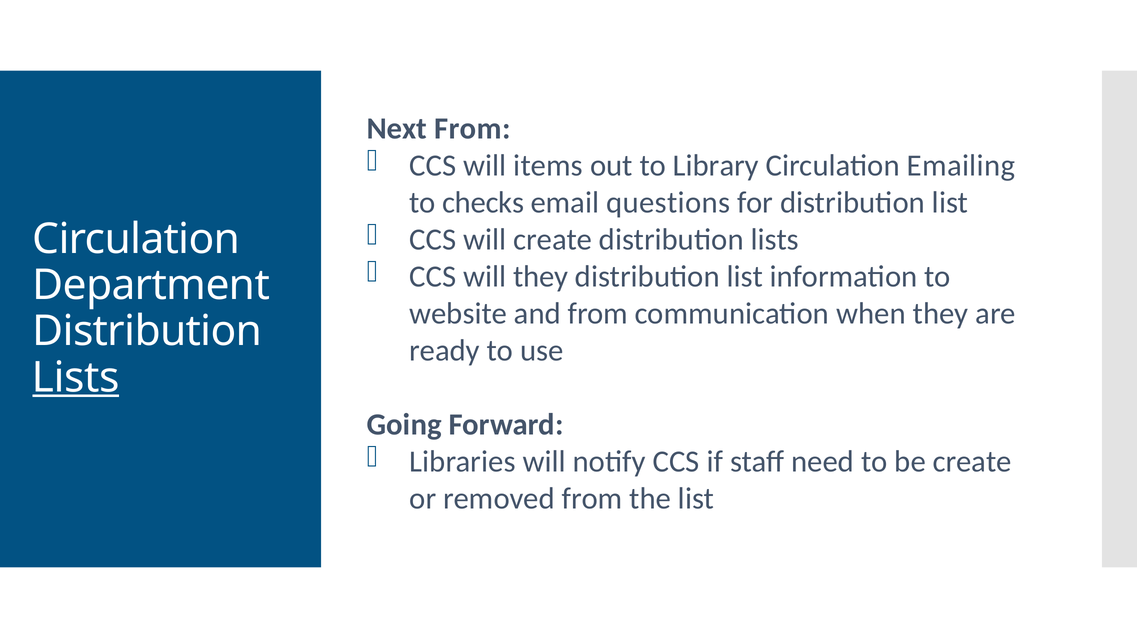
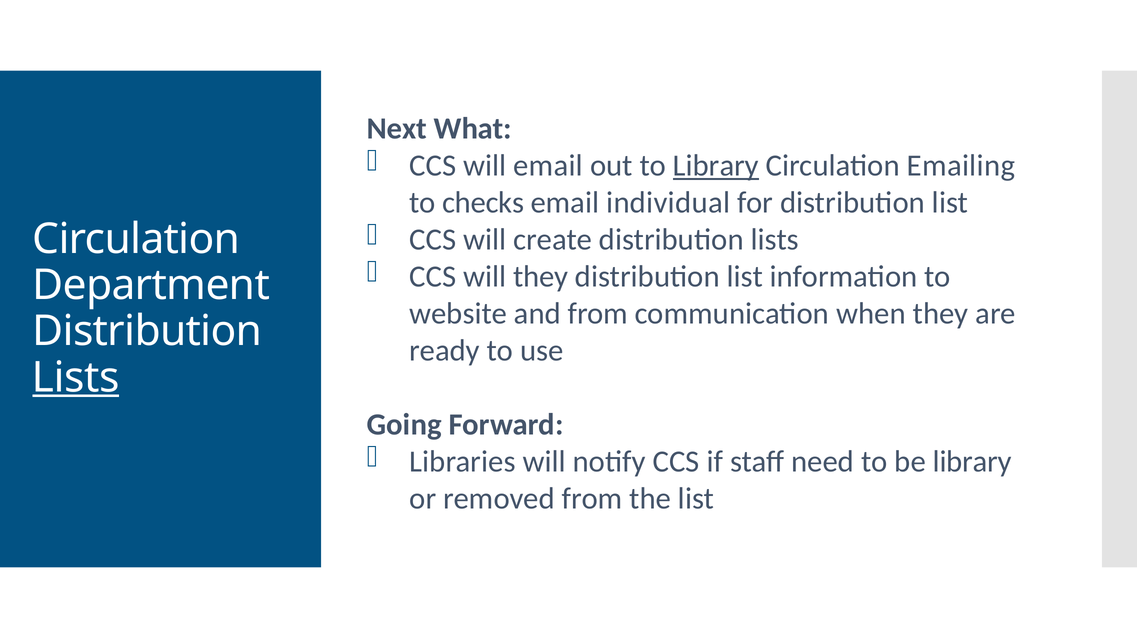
Next From: From -> What (473, 129)
will items: items -> email (548, 166)
Library underline: none -> present (716, 166)
questions: questions -> individual (668, 203)
be create: create -> library (972, 462)
